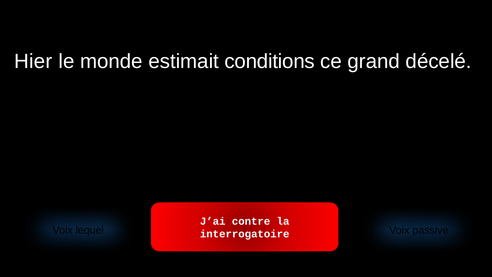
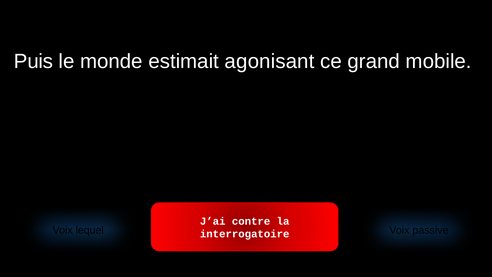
Hier: Hier -> Puis (34, 61)
conditions: conditions -> agonisant (270, 61)
décelé: décelé -> mobile (439, 61)
